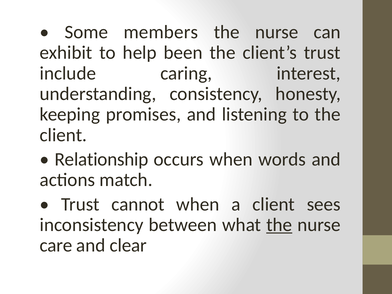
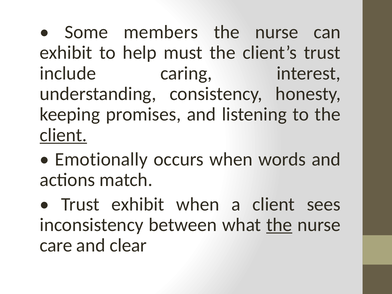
been: been -> must (183, 53)
client underline: none -> present (63, 135)
Relationship: Relationship -> Emotionally (101, 159)
Trust cannot: cannot -> exhibit (138, 204)
